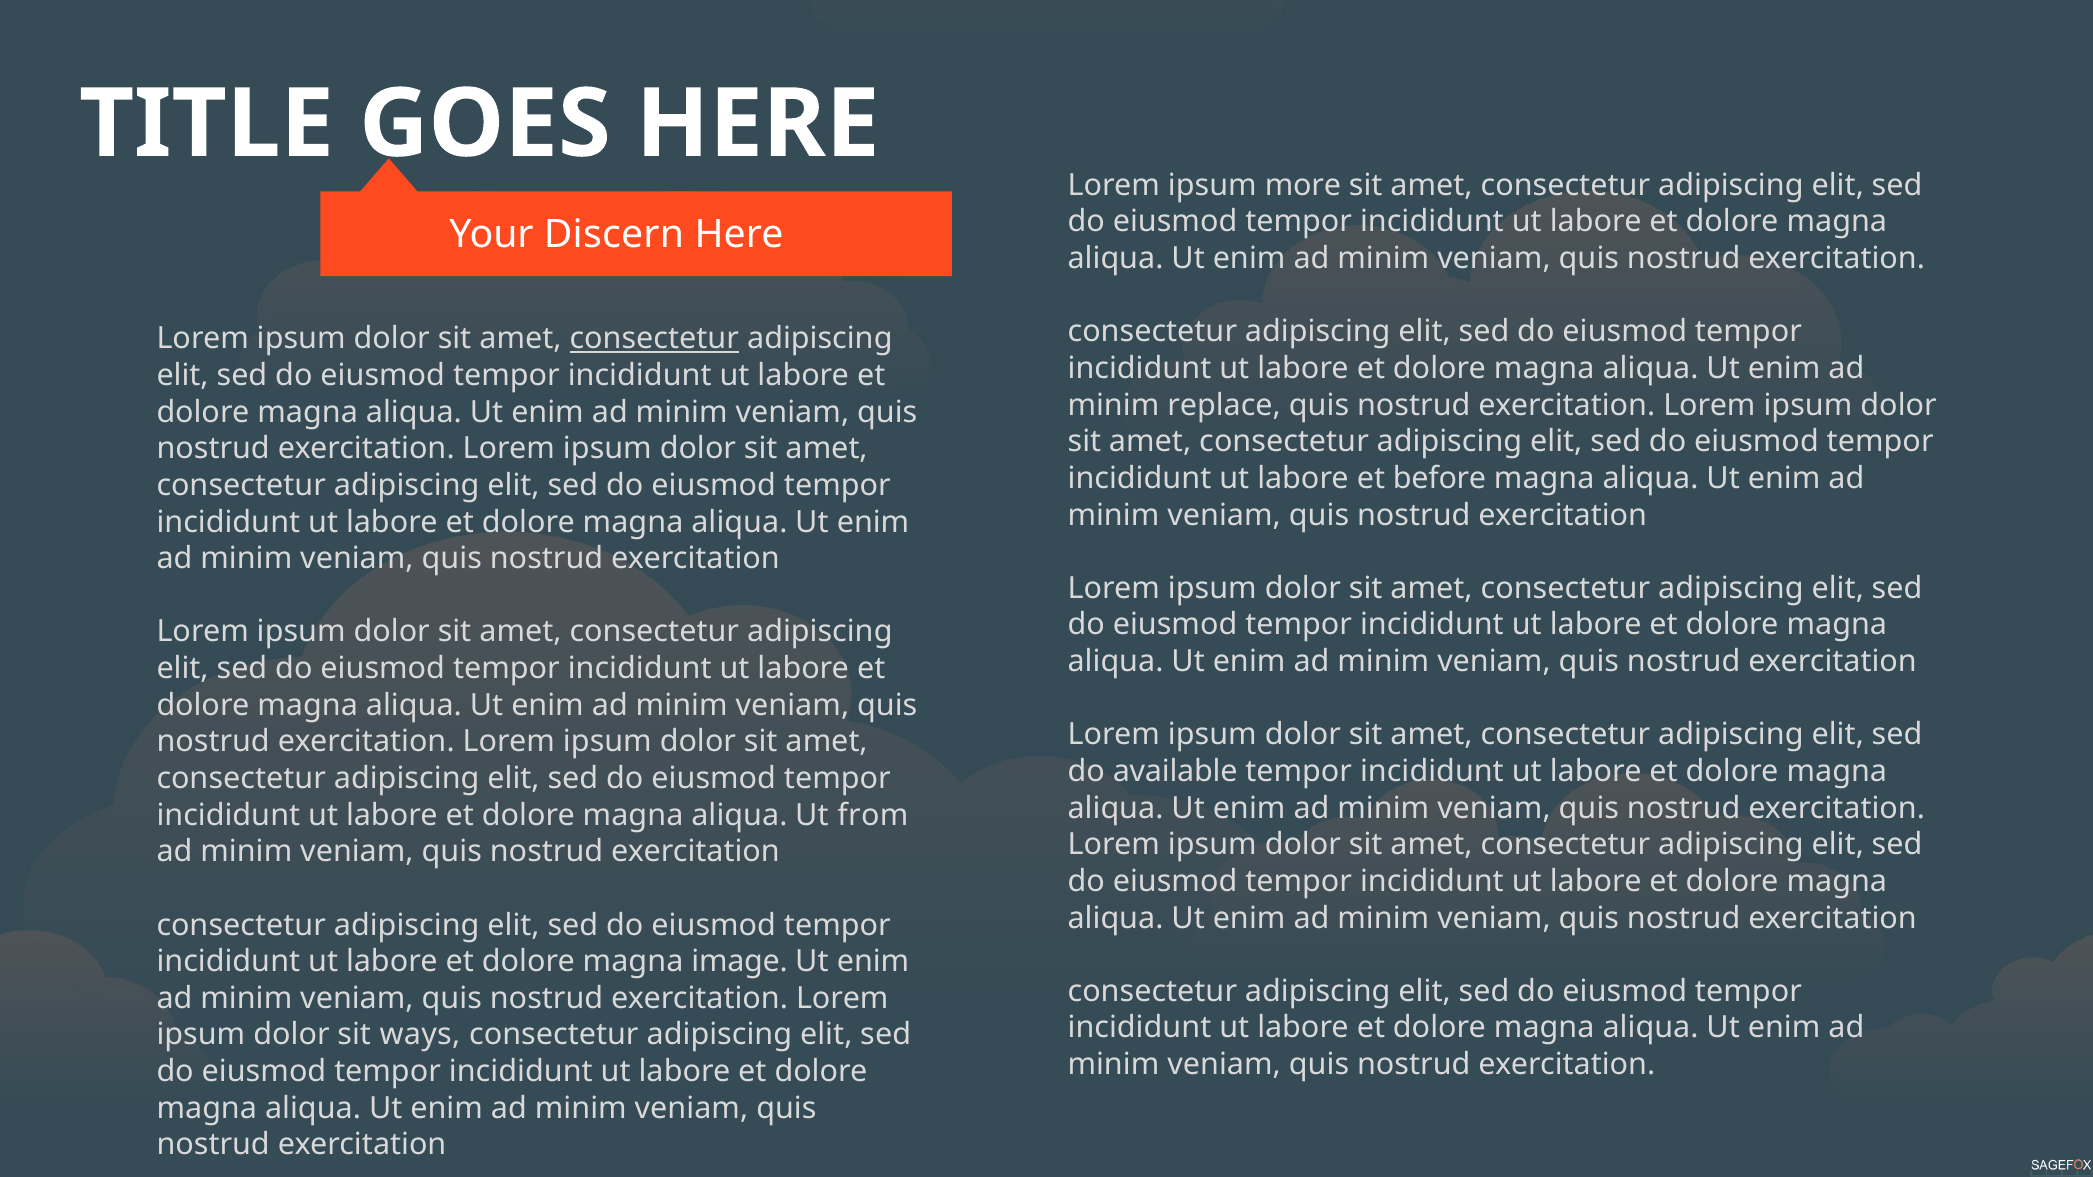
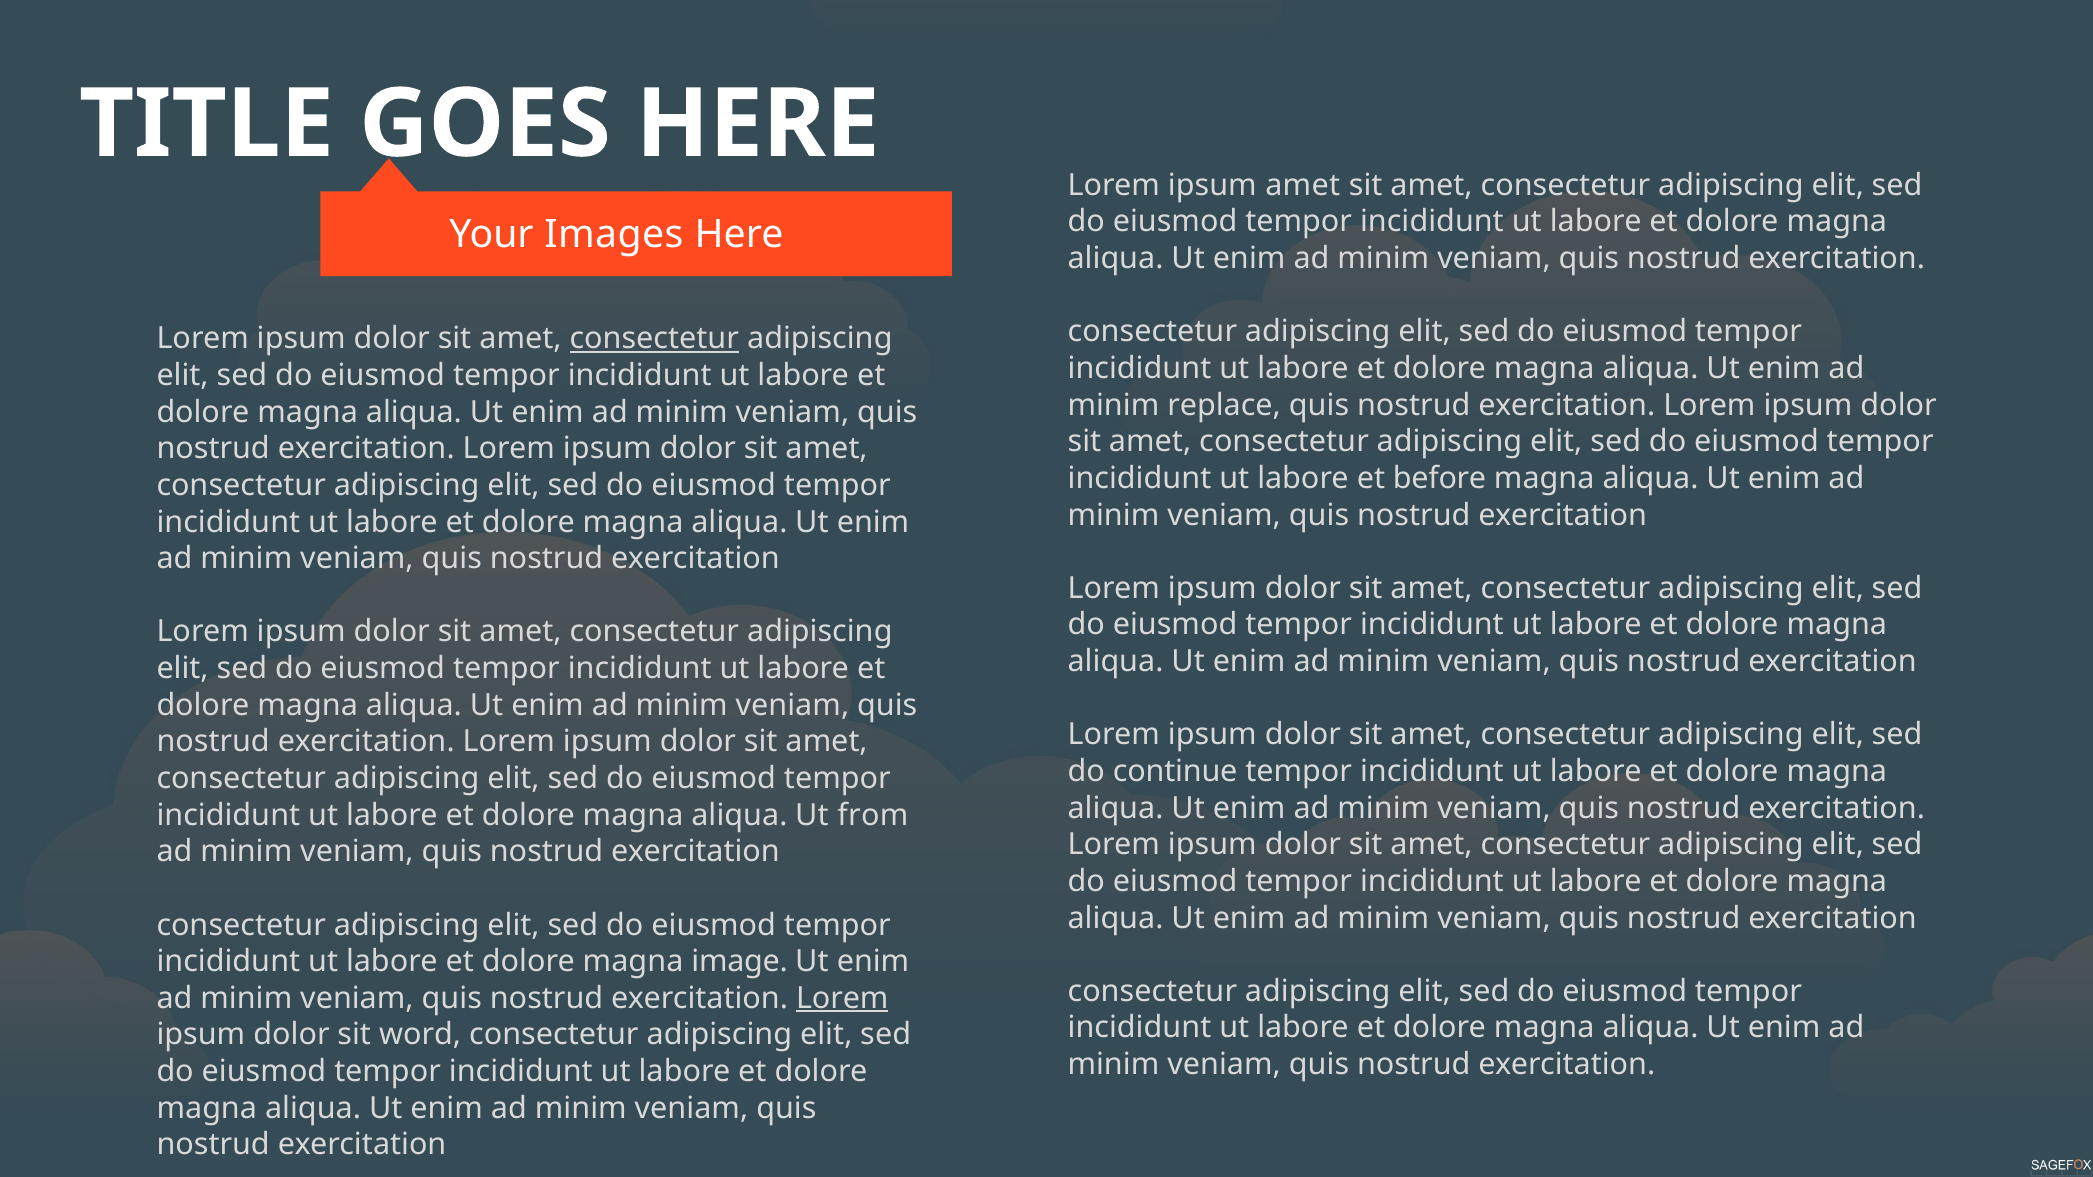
ipsum more: more -> amet (1303, 185)
Discern: Discern -> Images (614, 234)
available: available -> continue (1175, 772)
Lorem underline: none -> present (842, 999)
ways: ways -> word (420, 1035)
